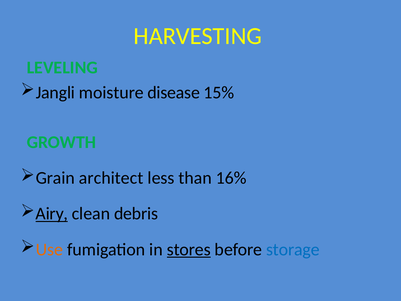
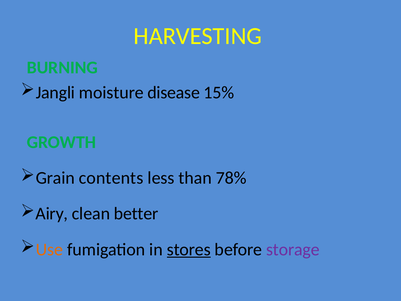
LEVELING: LEVELING -> BURNING (62, 67)
architect: architect -> contents (111, 178)
16%: 16% -> 78% (231, 178)
Airy underline: present -> none (52, 214)
debris: debris -> better (136, 214)
storage colour: blue -> purple (293, 249)
